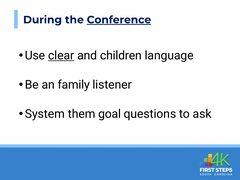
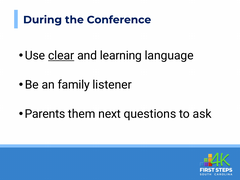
Conference underline: present -> none (119, 20)
children: children -> learning (121, 56)
System: System -> Parents (45, 114)
goal: goal -> next (110, 114)
